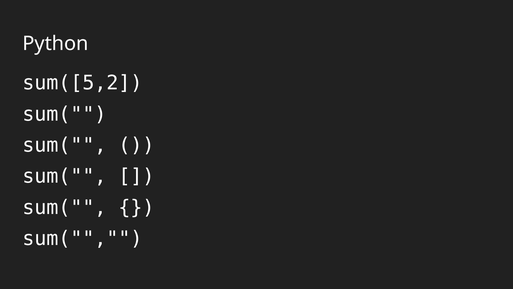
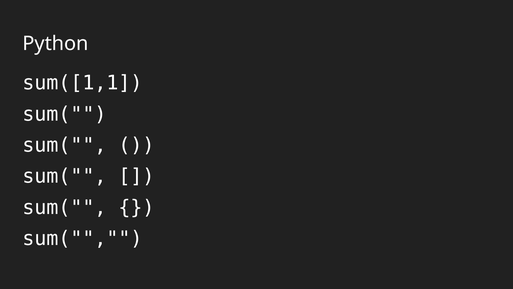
sum([5,2: sum([5,2 -> sum([1,1 (83, 83)
